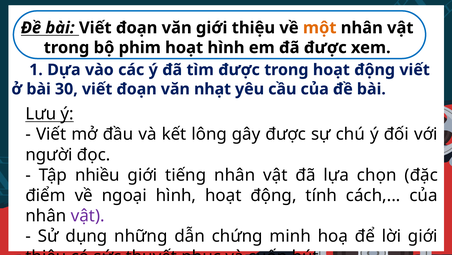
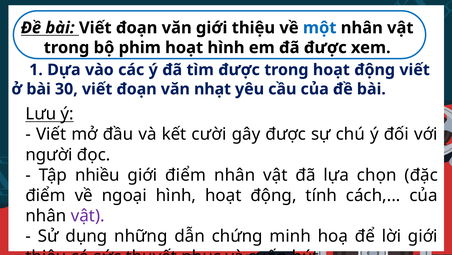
một colour: orange -> blue (320, 28)
lông: lông -> cười (209, 134)
giới tiếng: tiếng -> điểm (186, 175)
